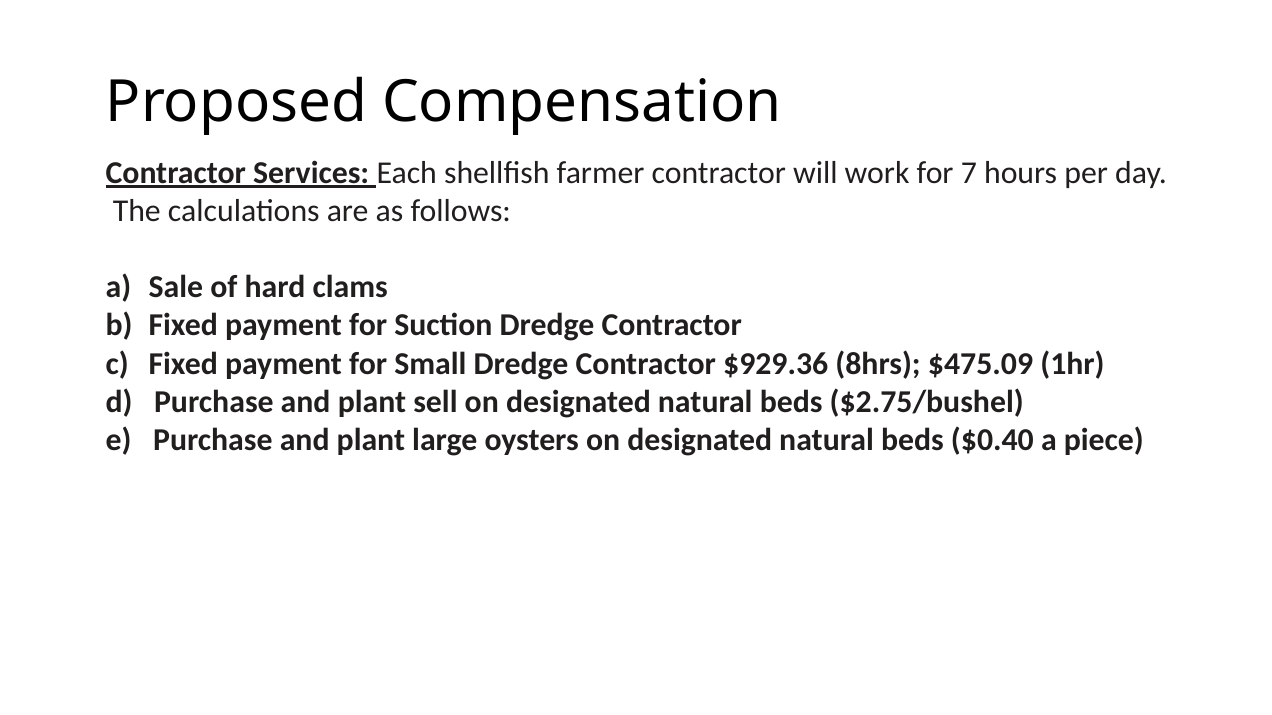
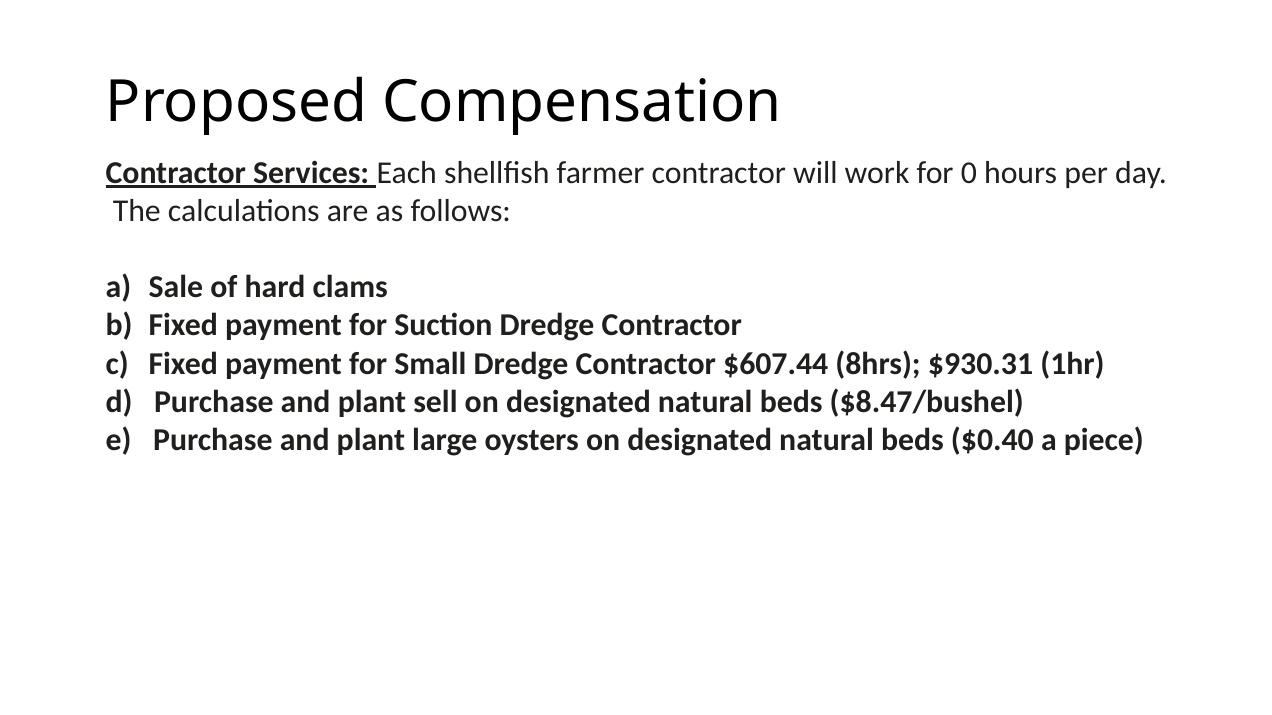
7: 7 -> 0 (969, 173)
$929.36: $929.36 -> $607.44 (776, 364)
$475.09: $475.09 -> $930.31 (981, 364)
$2.75/bushel: $2.75/bushel -> $8.47/bushel (927, 402)
